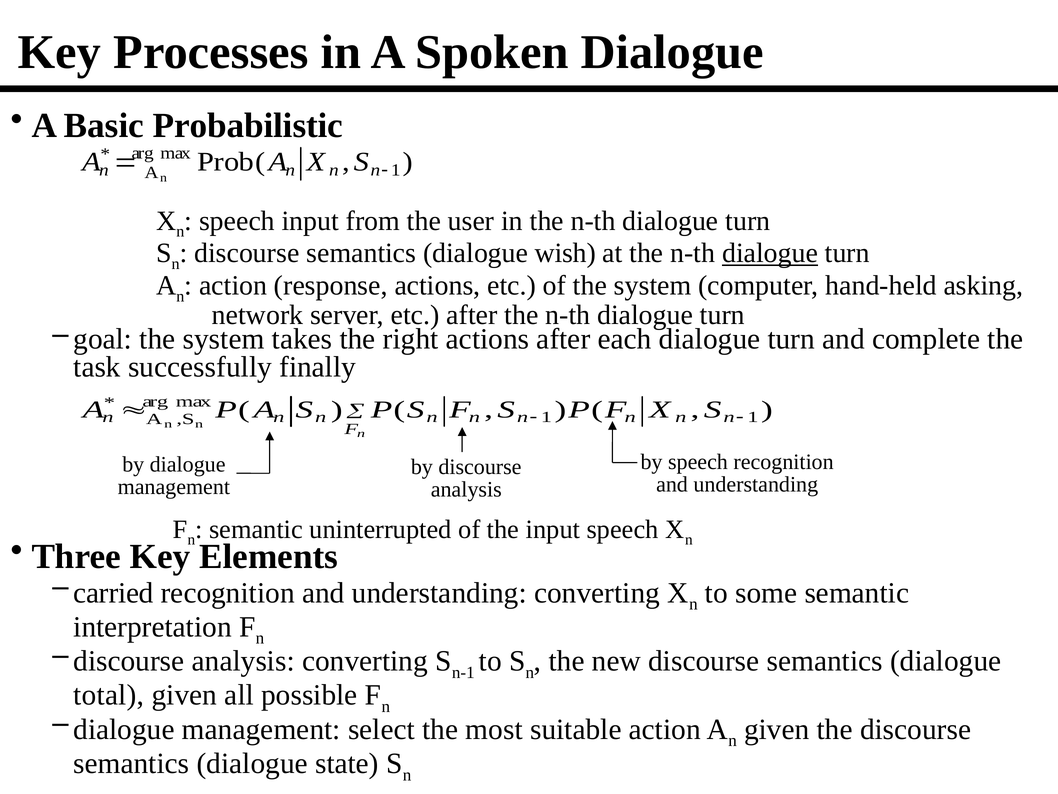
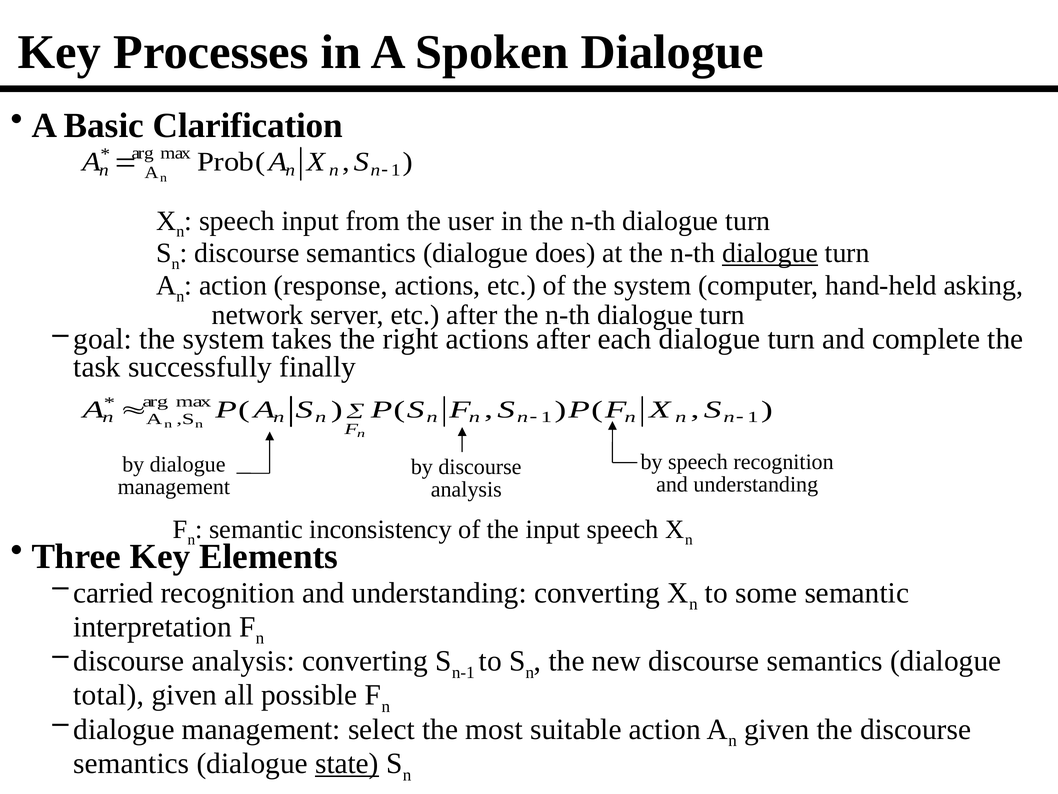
Probabilistic: Probabilistic -> Clarification (248, 126)
wish: wish -> does (565, 253)
uninterrupted: uninterrupted -> inconsistency (381, 529)
state underline: none -> present (347, 763)
